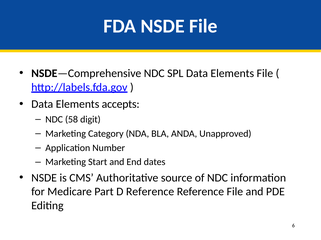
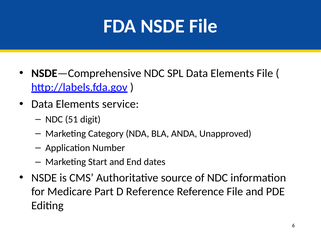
accepts: accepts -> service (121, 105)
58: 58 -> 51 (72, 120)
